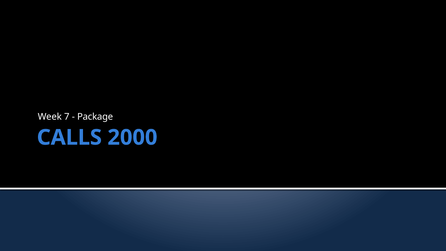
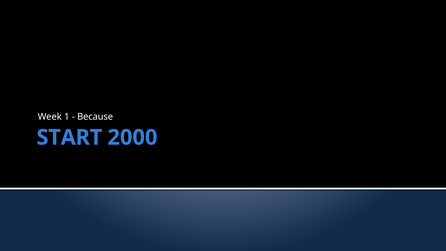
7: 7 -> 1 (67, 117)
Package: Package -> Because (95, 117)
CALLS: CALLS -> START (69, 137)
